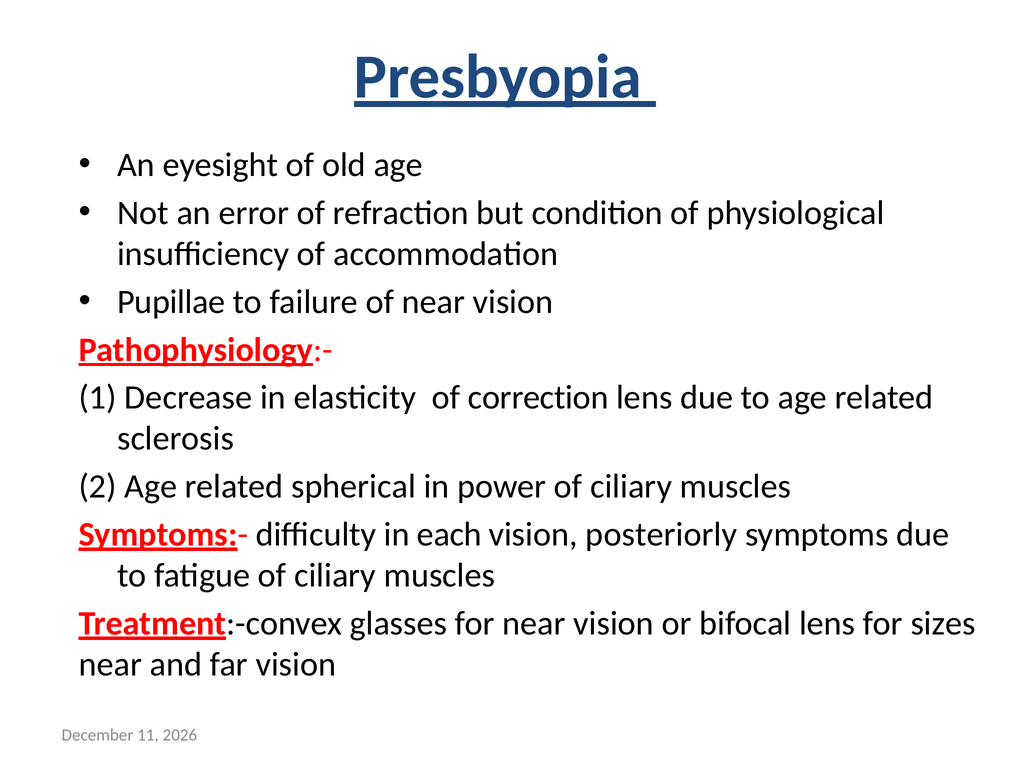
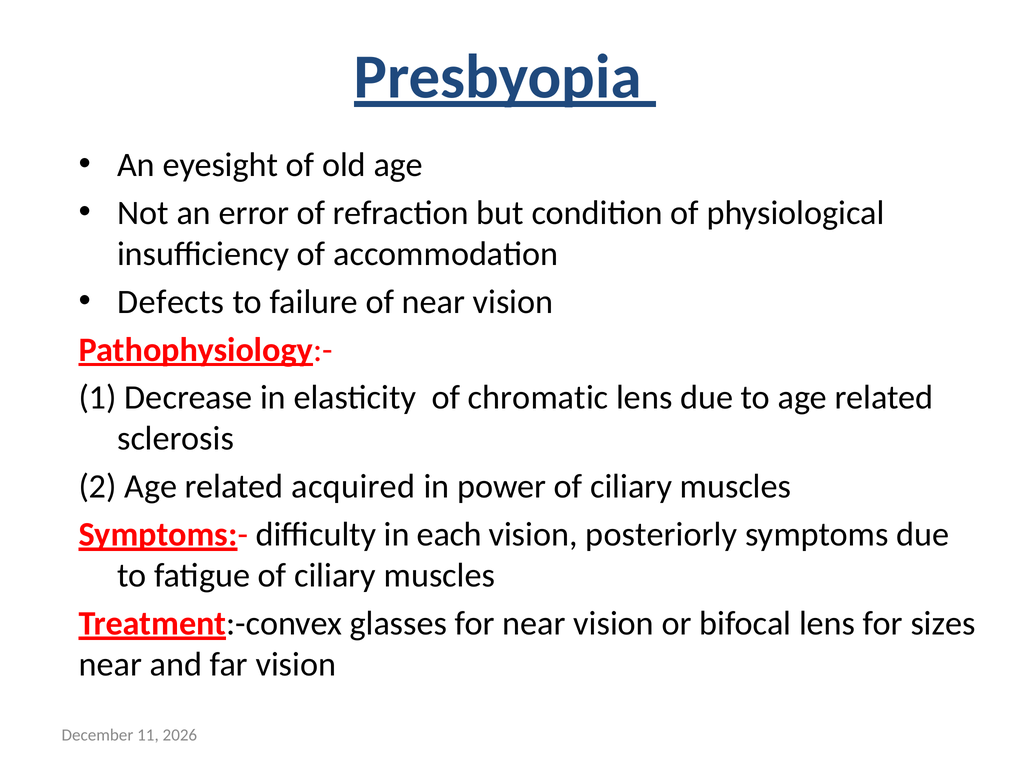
Pupillae: Pupillae -> Defects (171, 302)
correction: correction -> chromatic (538, 398)
spherical: spherical -> acquired (353, 487)
